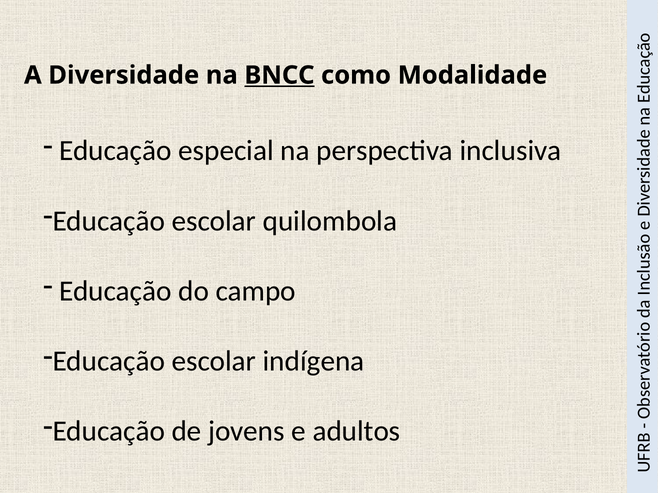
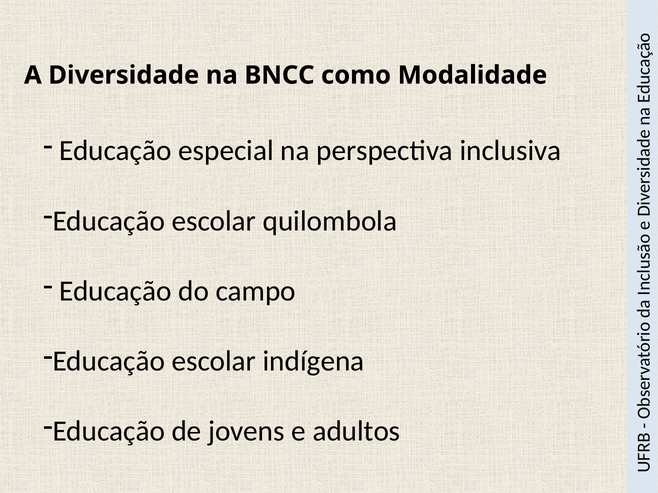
BNCC underline: present -> none (279, 75)
